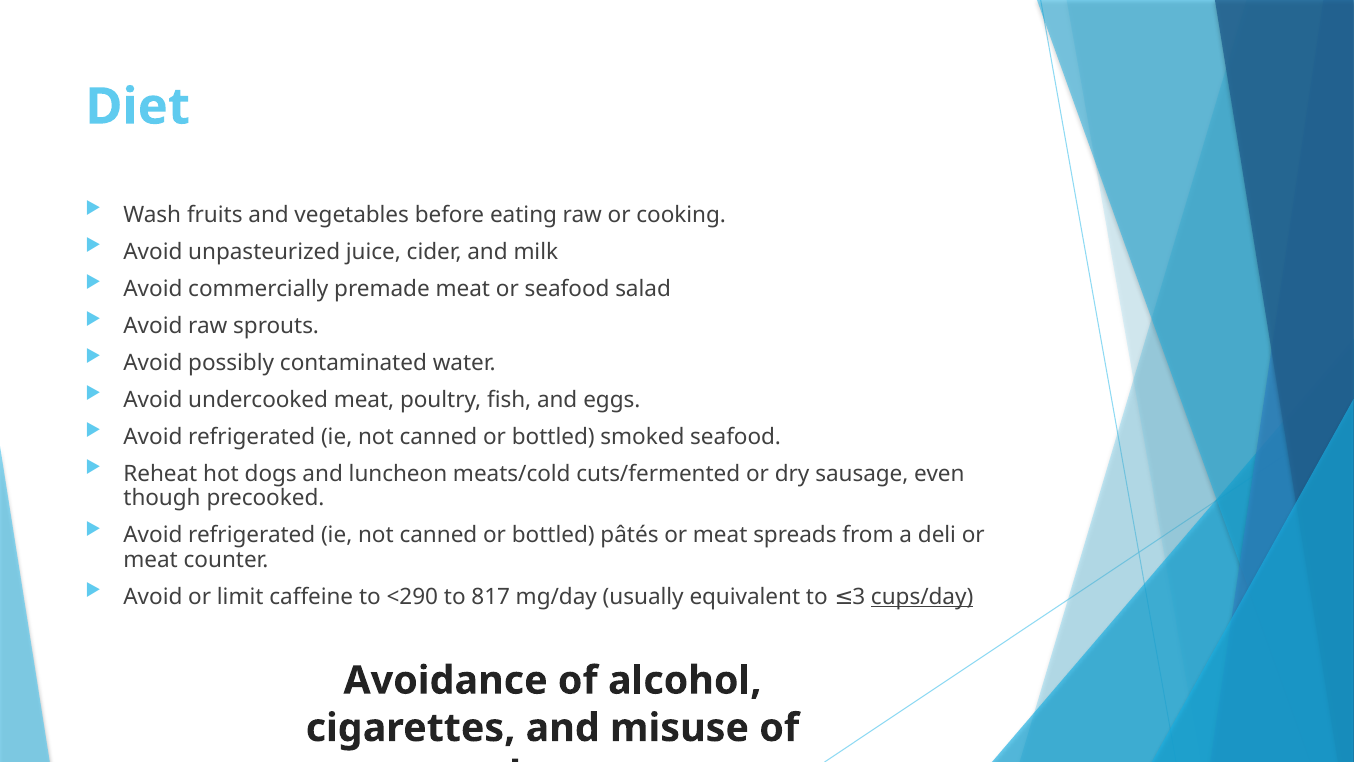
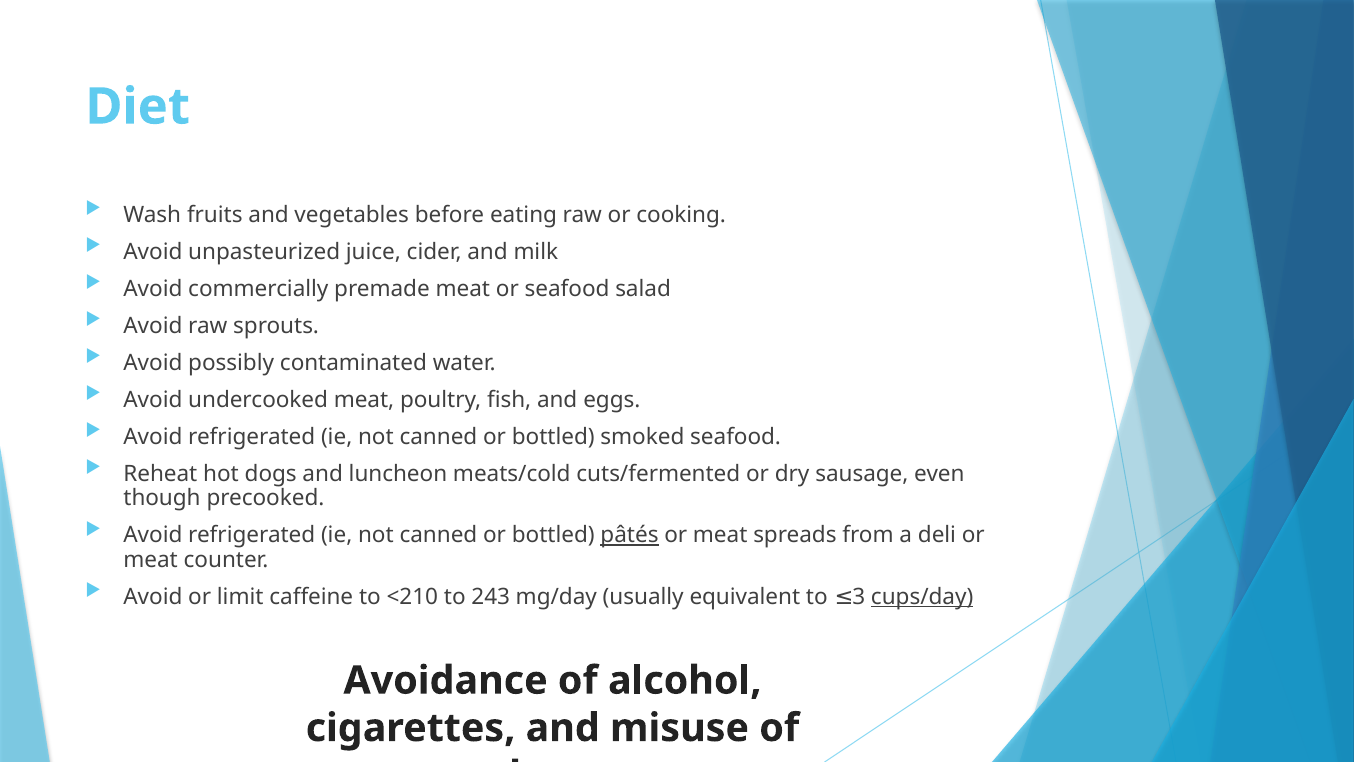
pâtés underline: none -> present (629, 535)
<290: <290 -> <210 (412, 596)
817: 817 -> 243 (491, 596)
